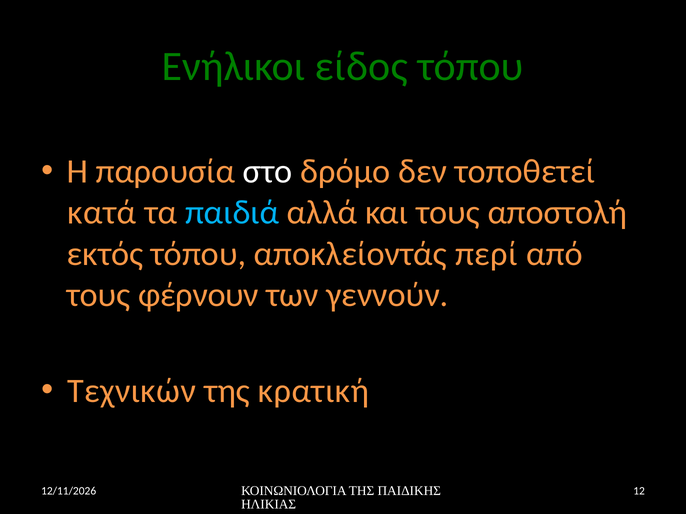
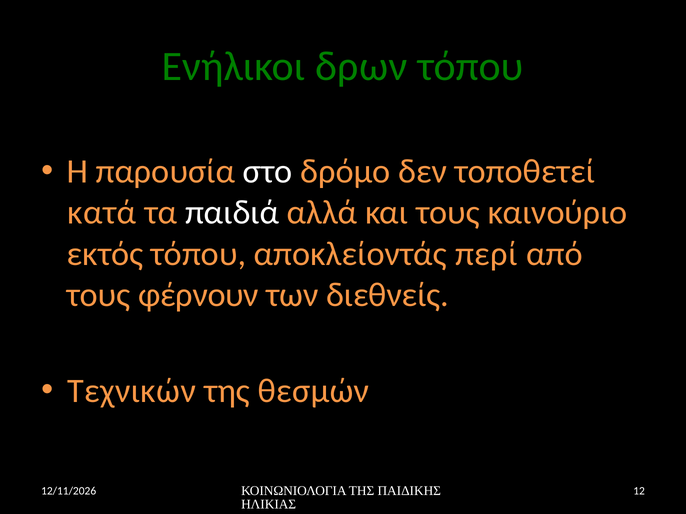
είδος: είδος -> δρων (361, 66)
παιδιά colour: light blue -> white (232, 213)
αποστολή: αποστολή -> καινούριο (557, 213)
γεννούν: γεννούν -> διεθνείς (387, 295)
κρατική: κρατική -> θεσμών (314, 391)
